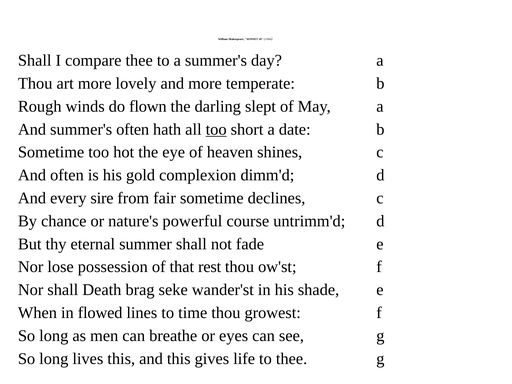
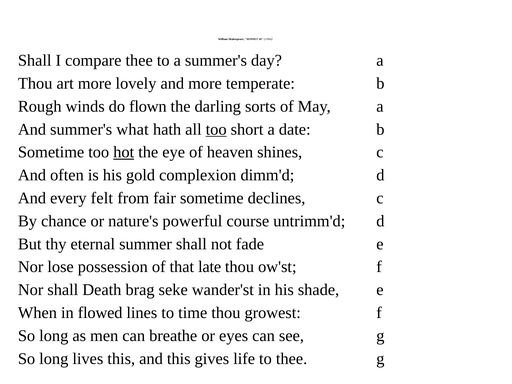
slept: slept -> sorts (260, 106)
summer's often: often -> what (133, 129)
hot underline: none -> present (124, 152)
sire: sire -> felt (102, 198)
rest: rest -> late (210, 267)
